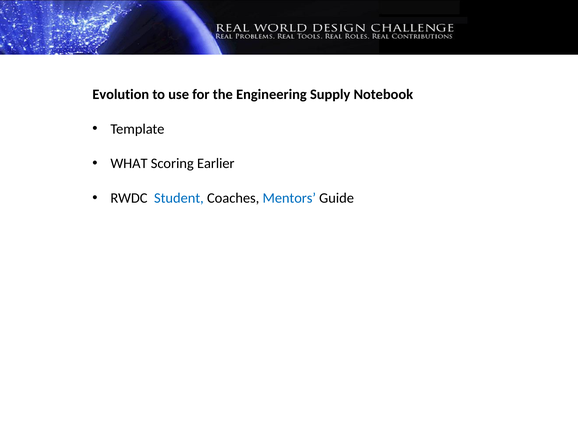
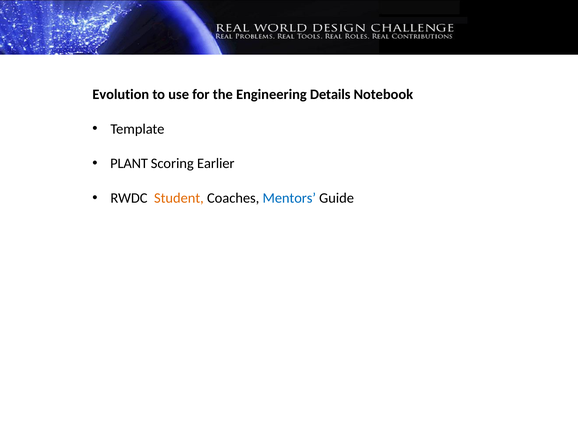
Supply: Supply -> Details (330, 94)
WHAT: WHAT -> PLANT (129, 164)
Student colour: blue -> orange (179, 198)
